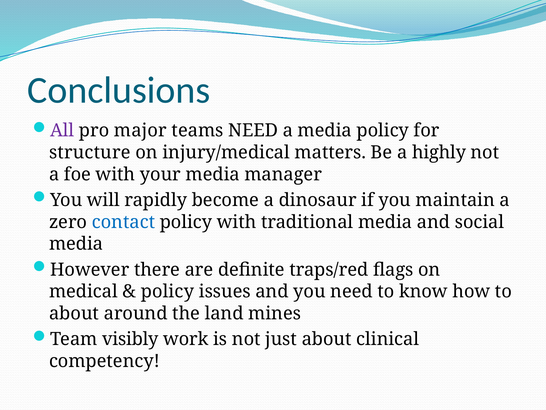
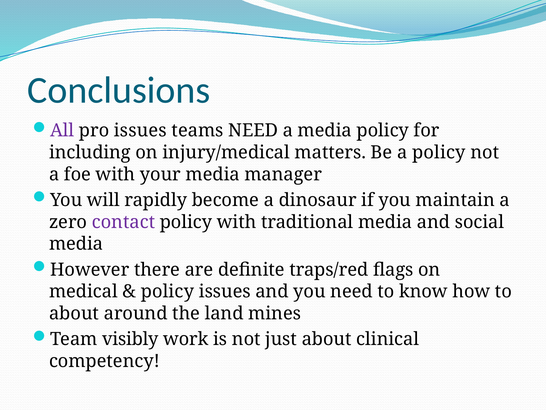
pro major: major -> issues (140, 130)
structure: structure -> including (90, 152)
a highly: highly -> policy (439, 152)
contact colour: blue -> purple (123, 222)
